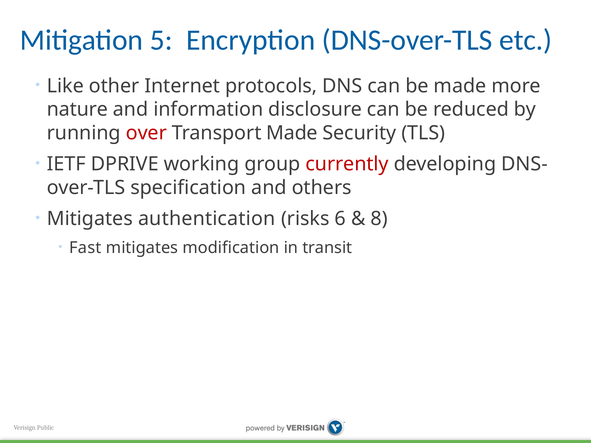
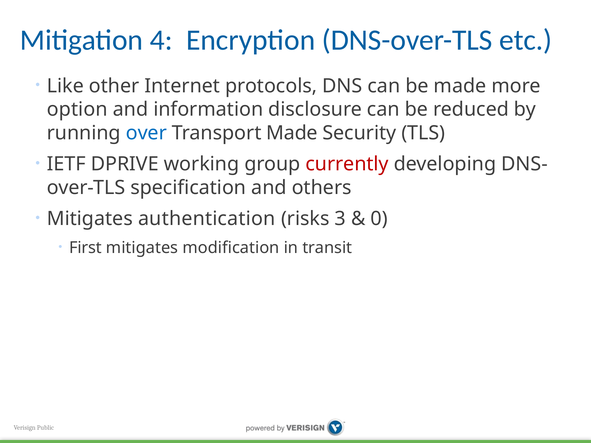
5: 5 -> 4 (161, 40)
nature: nature -> option (77, 110)
over colour: red -> blue (146, 133)
6: 6 -> 3 (340, 219)
8: 8 -> 0 (379, 219)
Fast: Fast -> First (85, 248)
